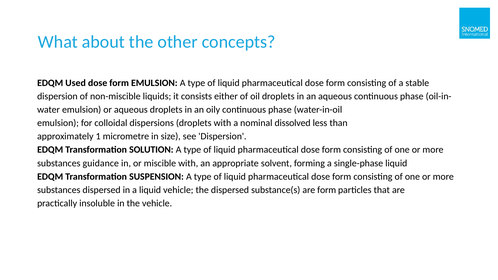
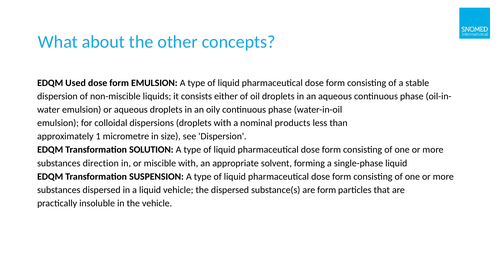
dissolved: dissolved -> products (292, 123)
guidance: guidance -> direction (101, 163)
